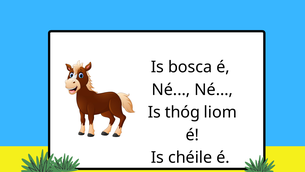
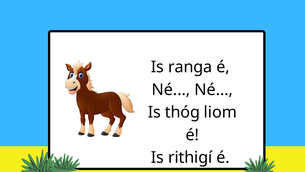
bosca: bosca -> ranga (190, 67)
chéile: chéile -> rithigí (190, 157)
